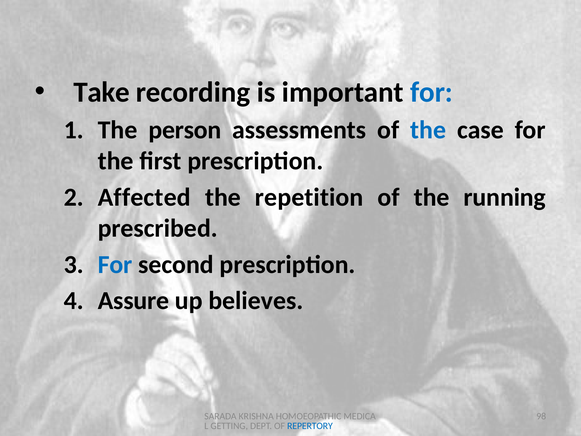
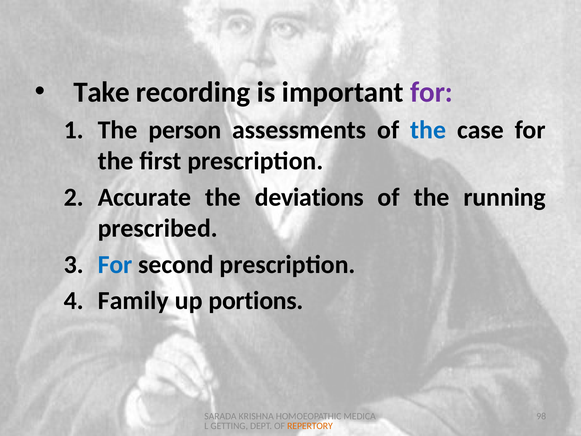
for colour: blue -> purple (432, 92)
Affected: Affected -> Accurate (145, 197)
repetition: repetition -> deviations (309, 197)
Assure: Assure -> Family (133, 301)
believes: believes -> portions (256, 301)
REPERTORY colour: blue -> orange (310, 426)
